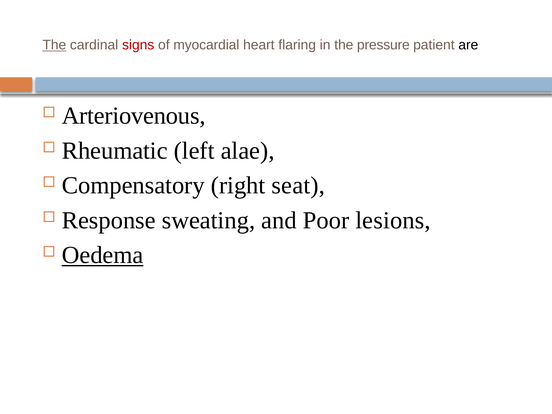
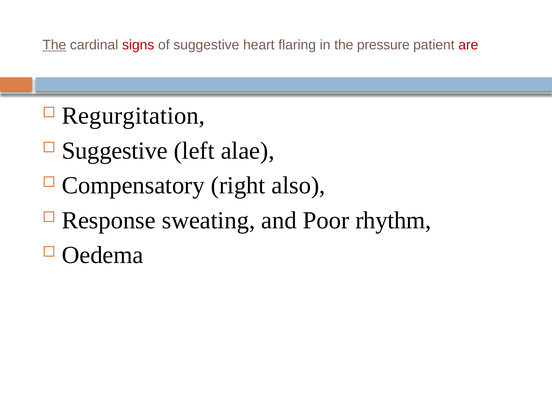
of myocardial: myocardial -> suggestive (206, 45)
are colour: black -> red (468, 45)
Arteriovenous: Arteriovenous -> Regurgitation (133, 116)
Rheumatic: Rheumatic -> Suggestive (115, 151)
seat: seat -> also (298, 185)
lesions: lesions -> rhythm (393, 220)
Oedema underline: present -> none (103, 255)
